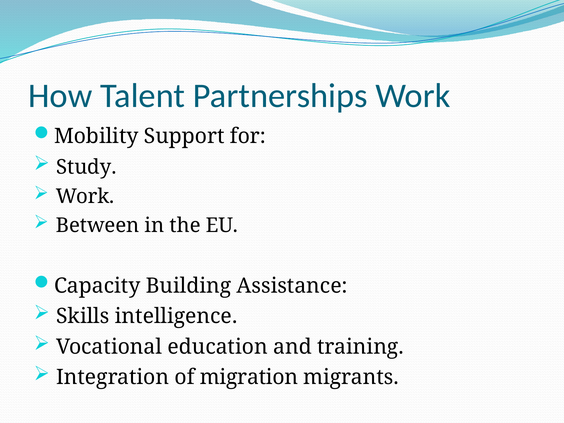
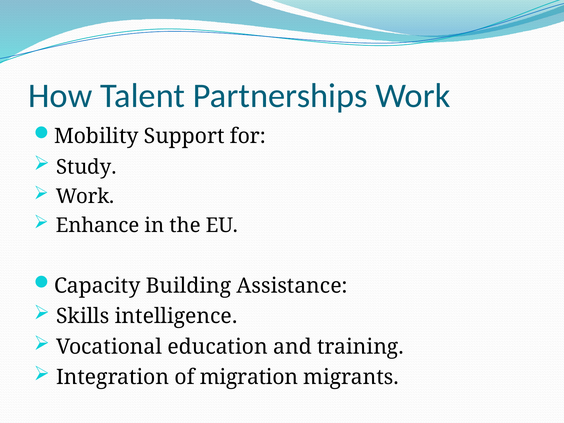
Between: Between -> Enhance (98, 225)
